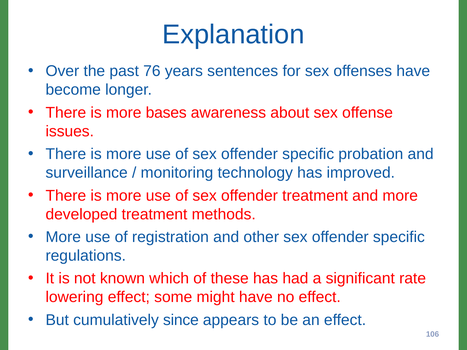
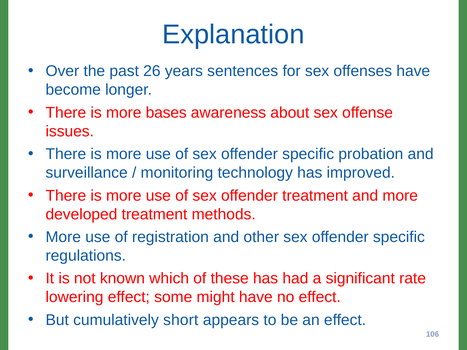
76: 76 -> 26 (152, 71)
since: since -> short (181, 320)
